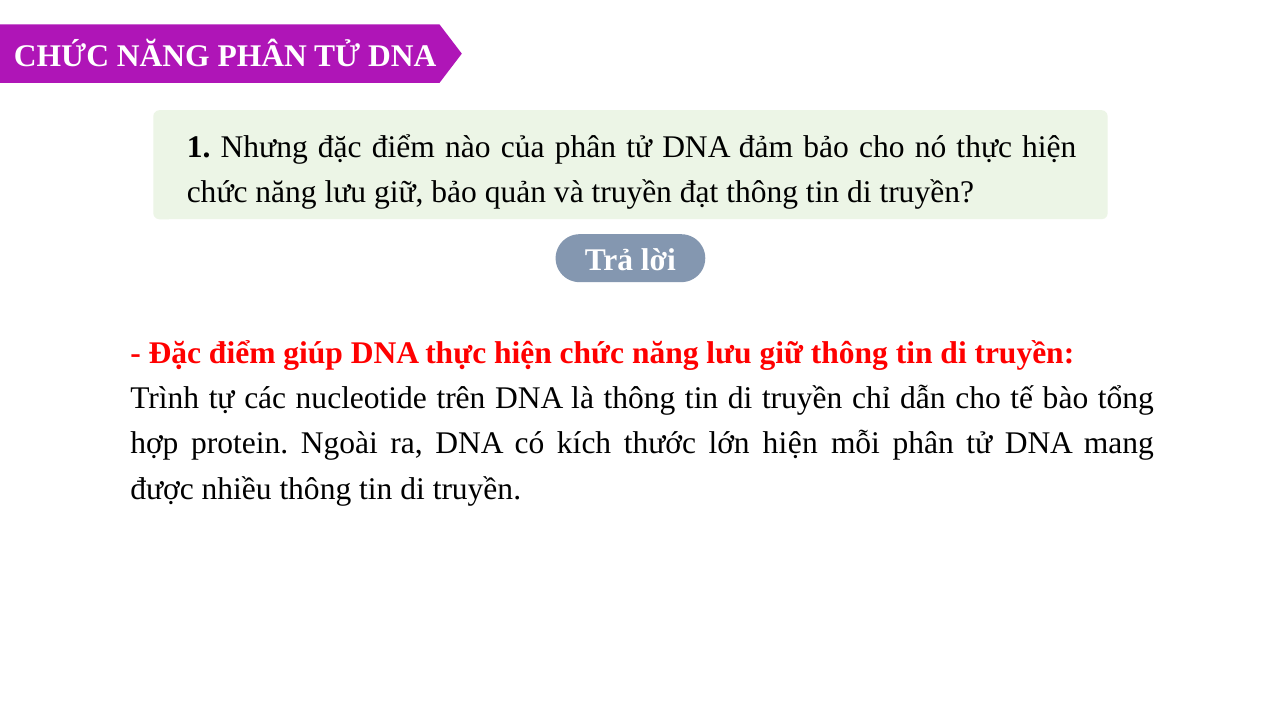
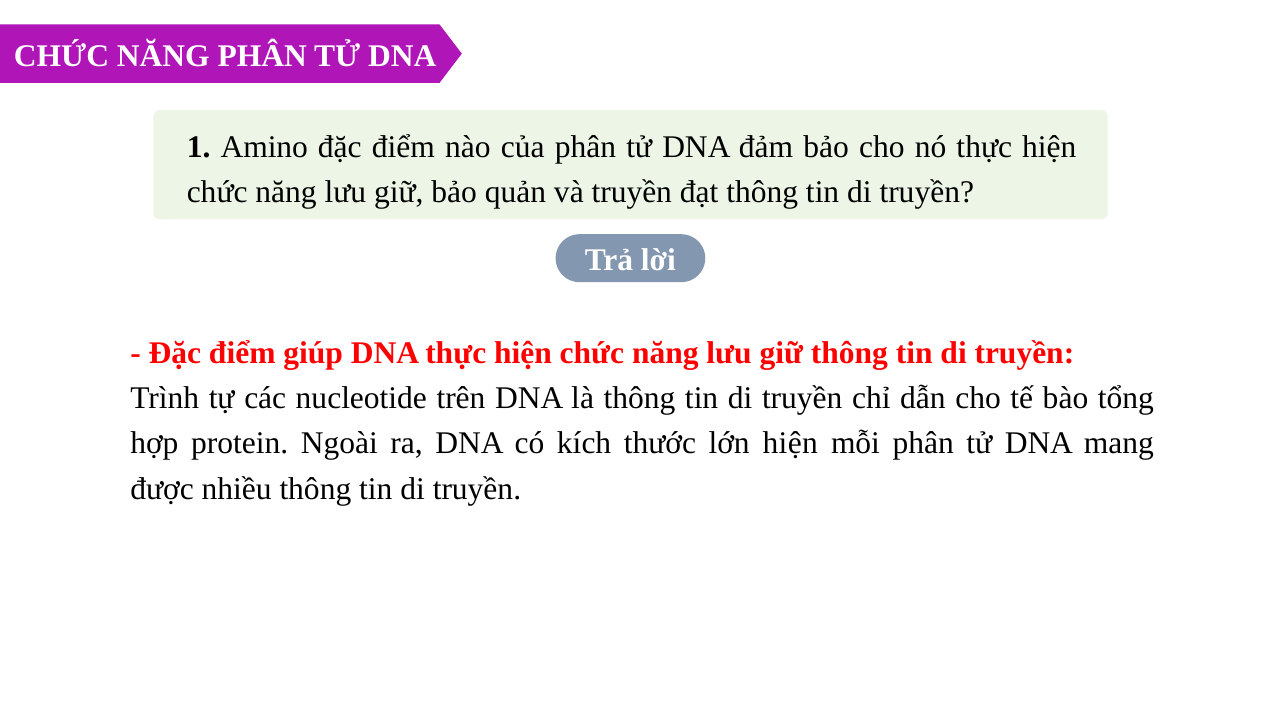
Nhưng: Nhưng -> Amino (264, 147)
